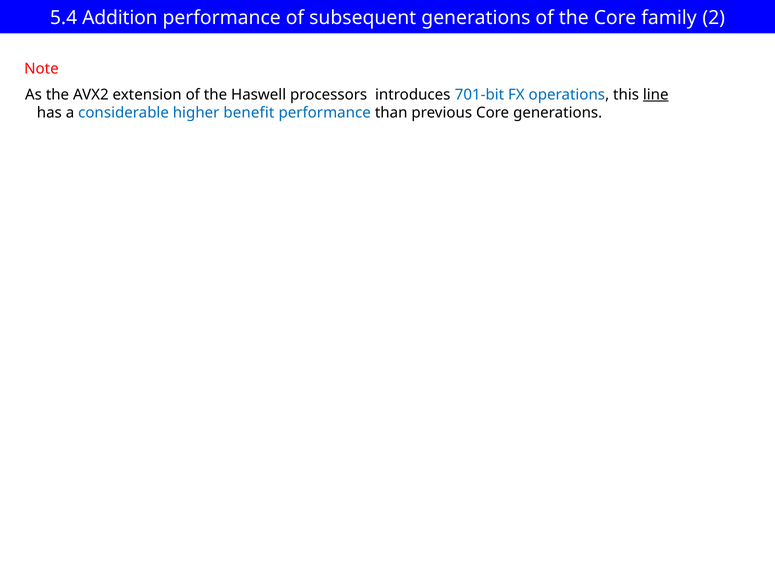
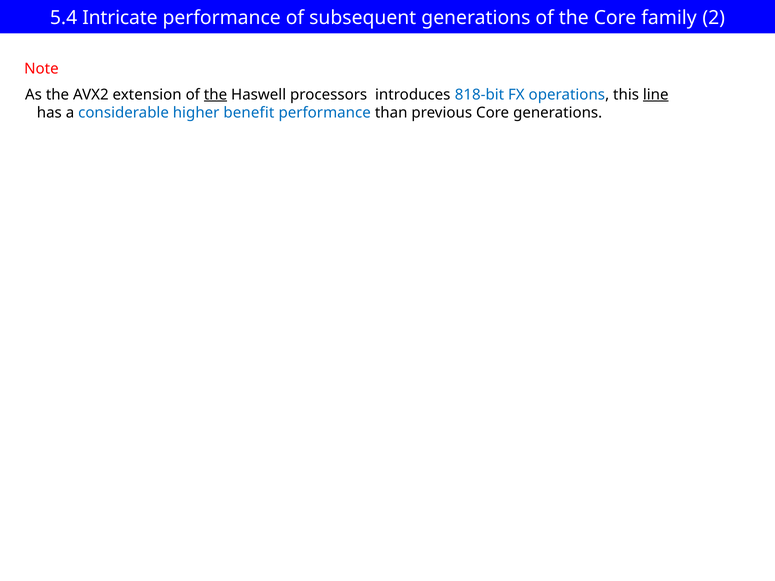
Addition: Addition -> Intricate (120, 18)
the underline: none -> present (216, 95)
701-bit: 701-bit -> 818-bit (479, 95)
